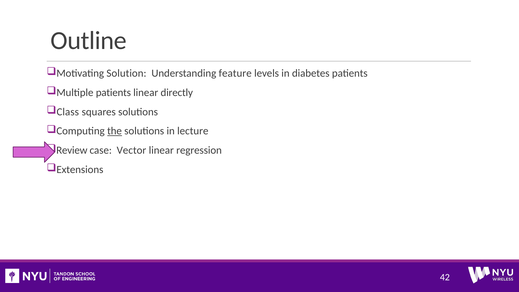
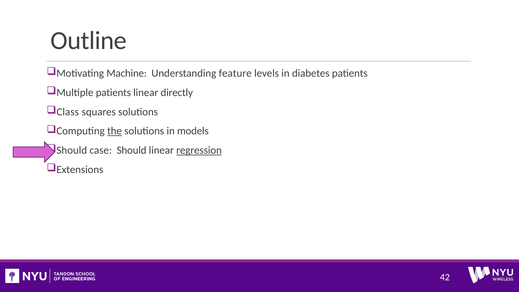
Solution: Solution -> Machine (127, 73)
lecture: lecture -> models (193, 131)
Review: Review -> Should (72, 150)
case Vector: Vector -> Should (132, 150)
regression underline: none -> present (199, 150)
